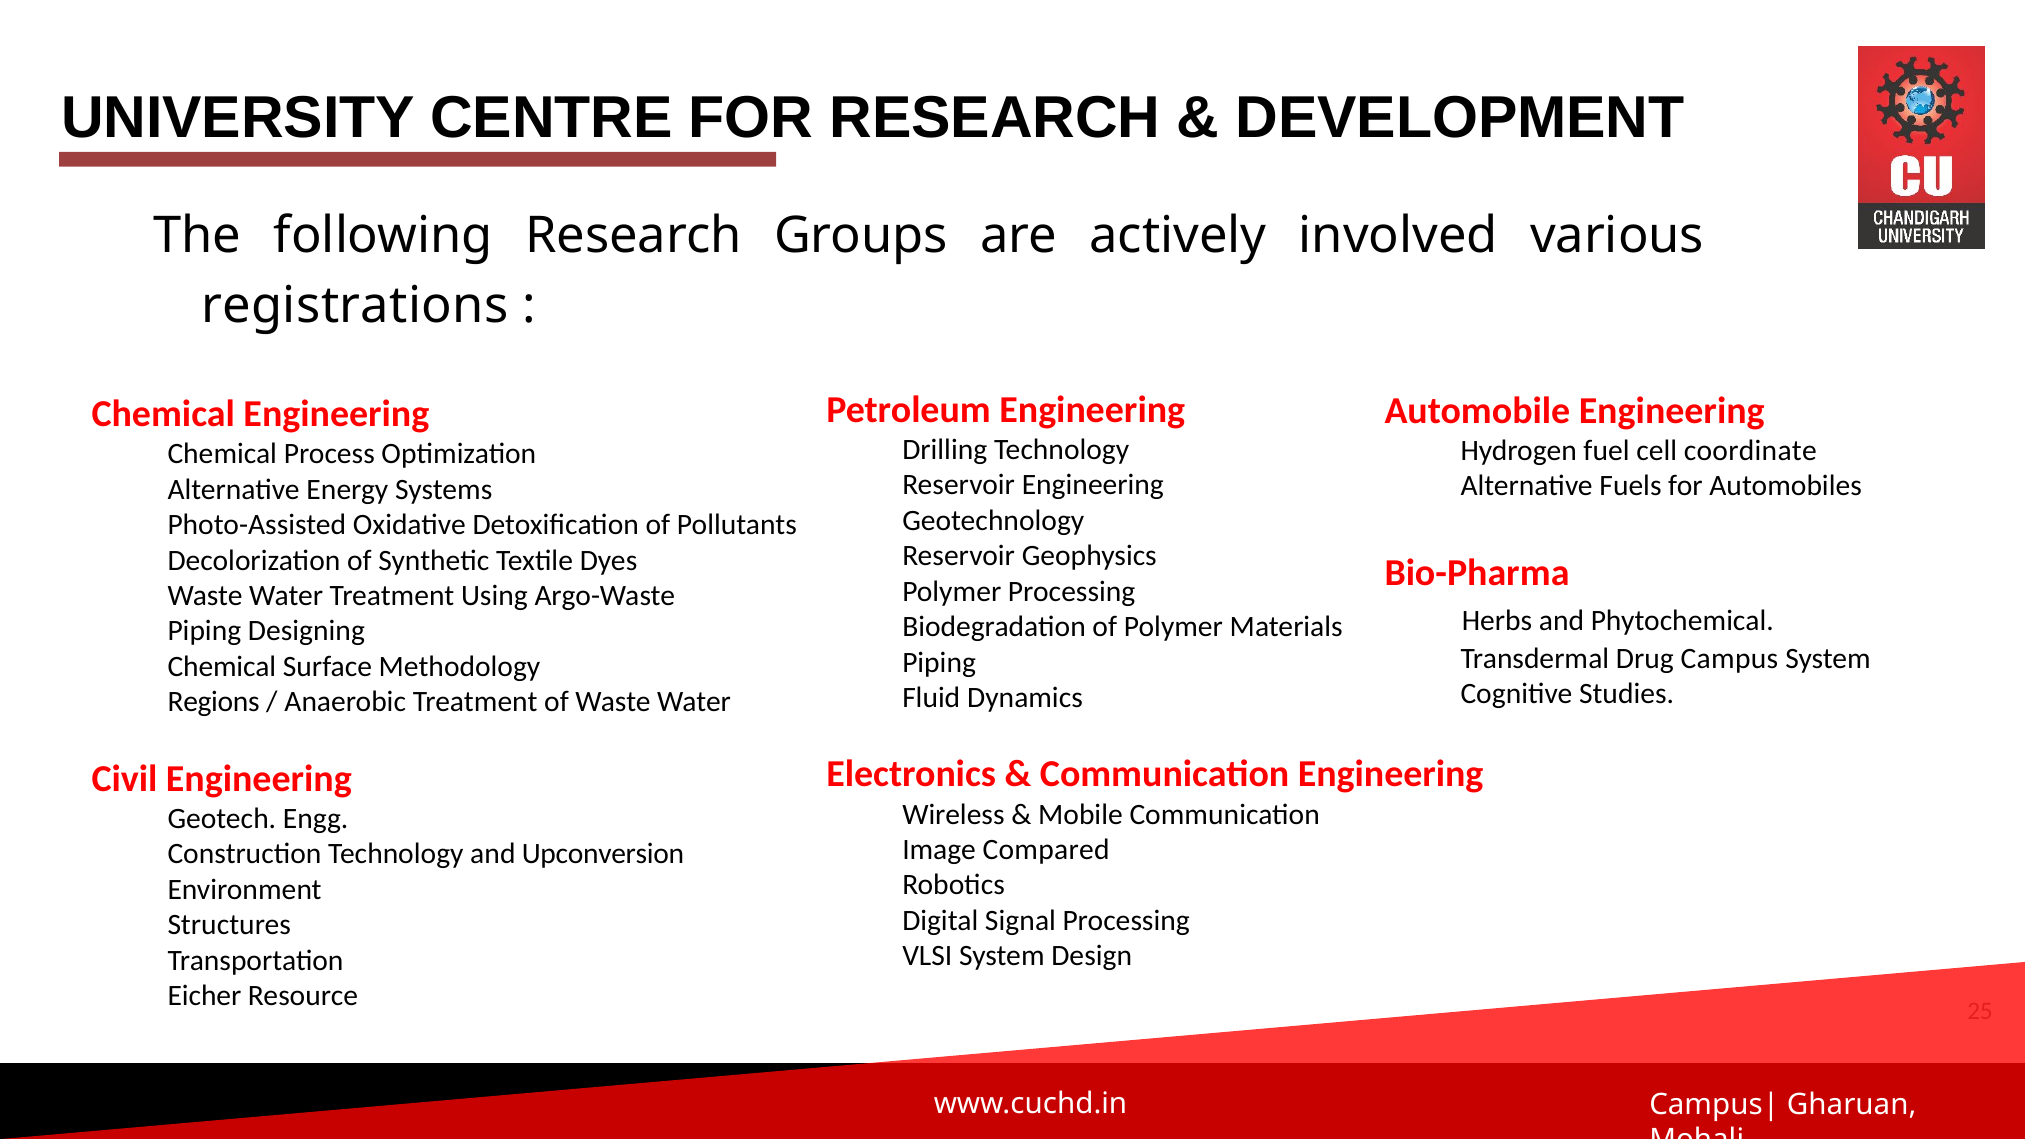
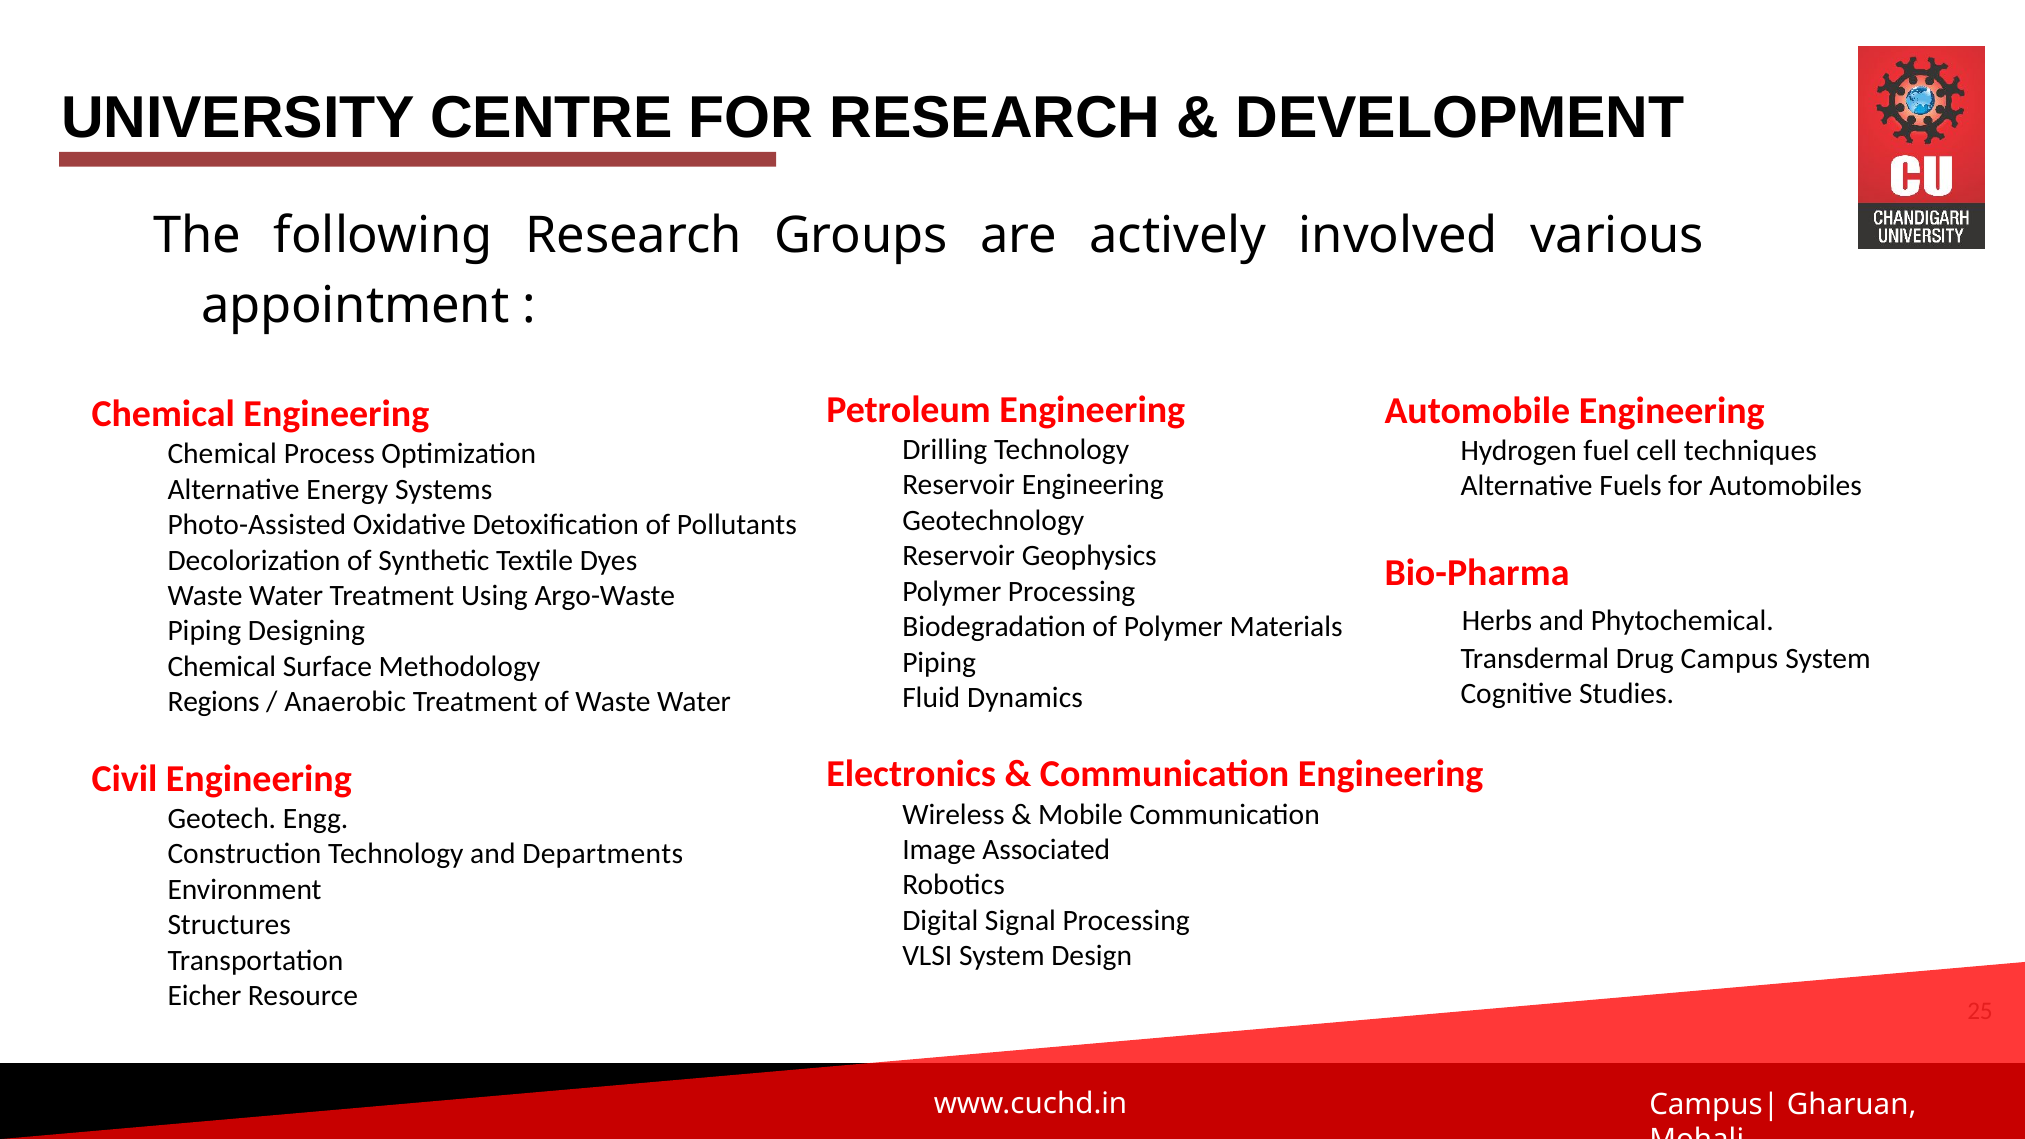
registrations: registrations -> appointment (355, 306)
coordinate: coordinate -> techniques (1750, 451)
Compared: Compared -> Associated (1046, 850)
Upconversion: Upconversion -> Departments (603, 854)
